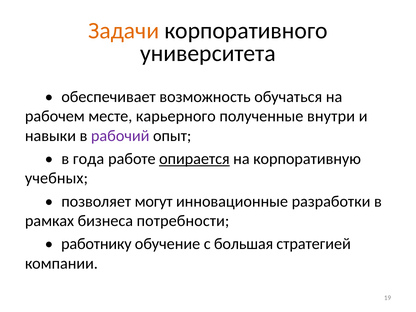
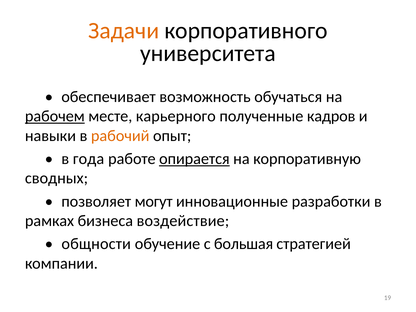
рабочем underline: none -> present (55, 116)
внутри: внутри -> кадров (331, 116)
рабочий colour: purple -> orange (120, 136)
учебных: учебных -> сводных (56, 178)
потребности: потребности -> воздействие (183, 221)
работнику: работнику -> общности (96, 244)
